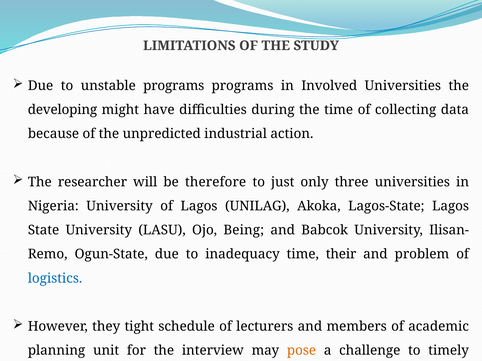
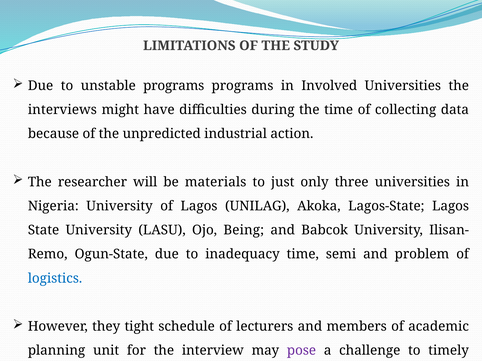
developing: developing -> interviews (62, 110)
therefore: therefore -> materials (216, 182)
their: their -> semi (341, 255)
pose colour: orange -> purple (301, 351)
